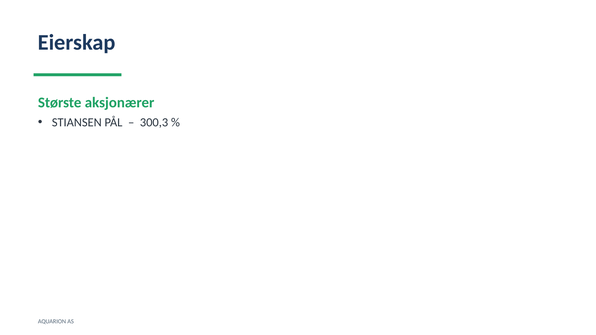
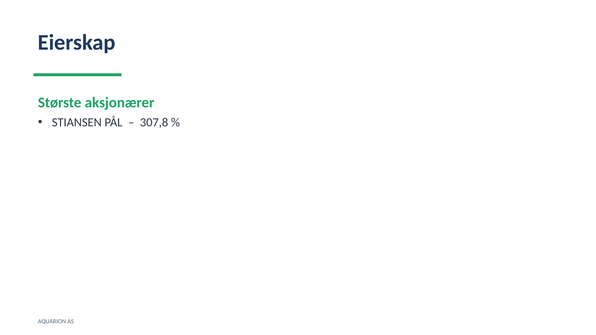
300,3: 300,3 -> 307,8 (154, 123)
